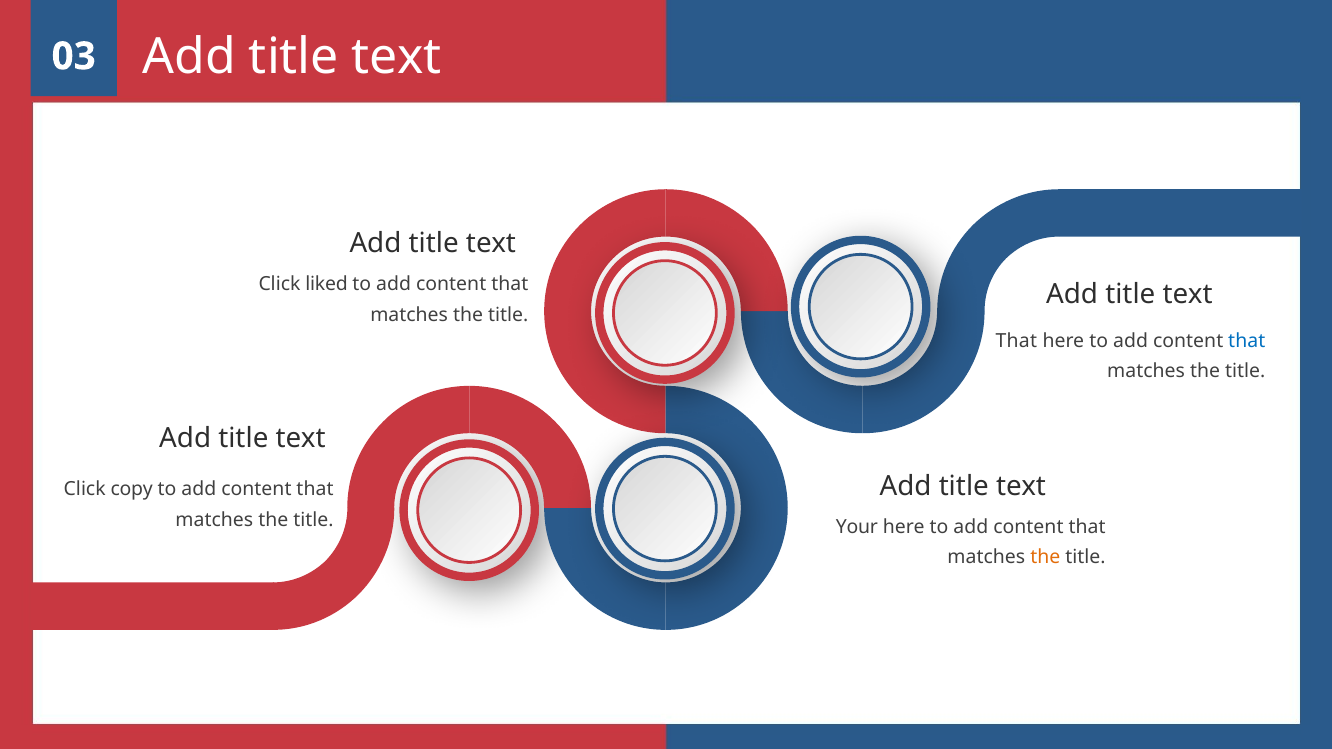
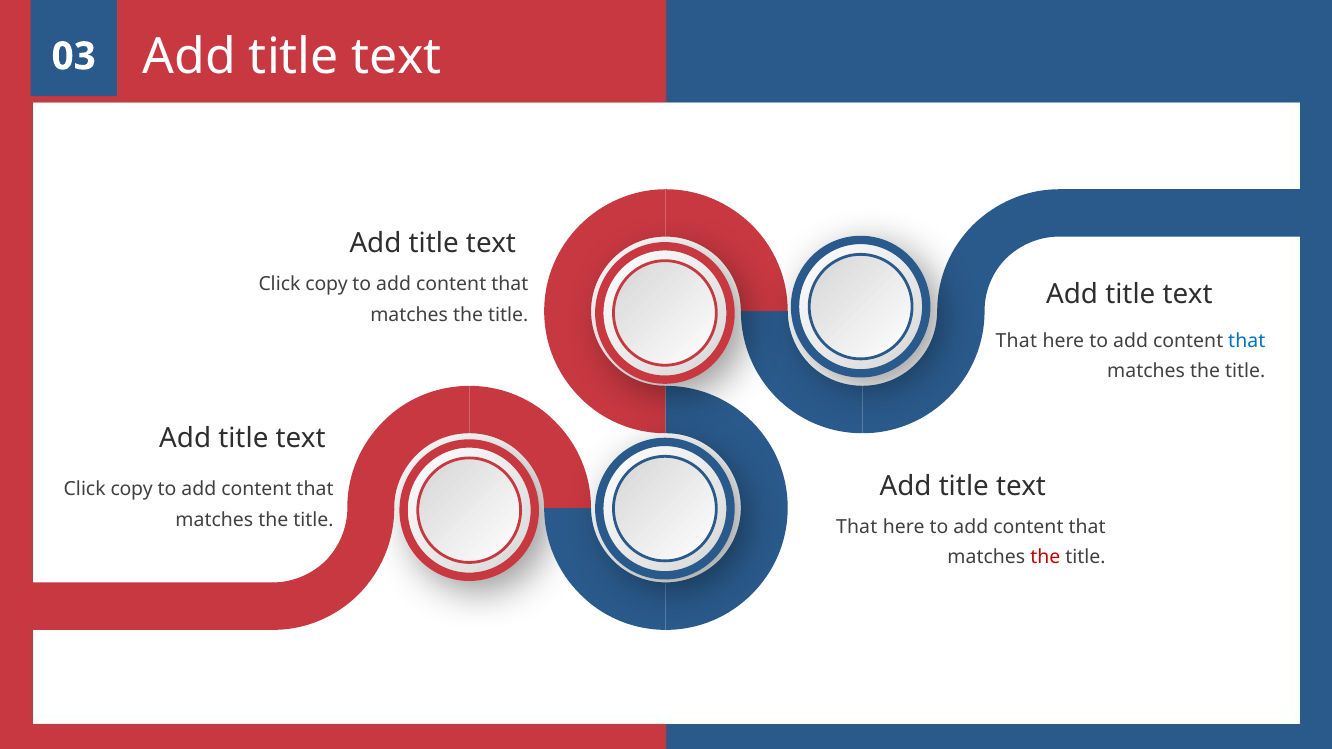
liked: liked -> copy (327, 285)
Your: Your -> That (857, 527)
the colour: orange -> red (1045, 557)
